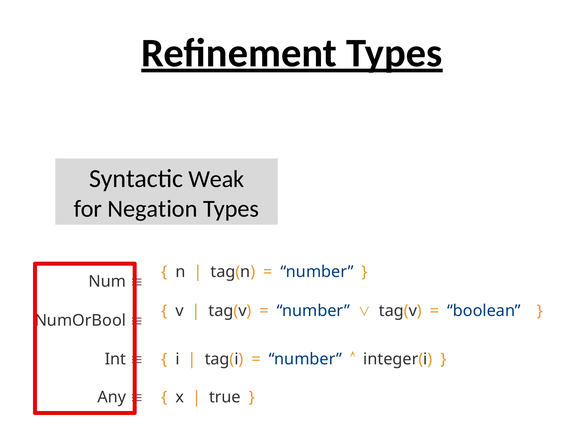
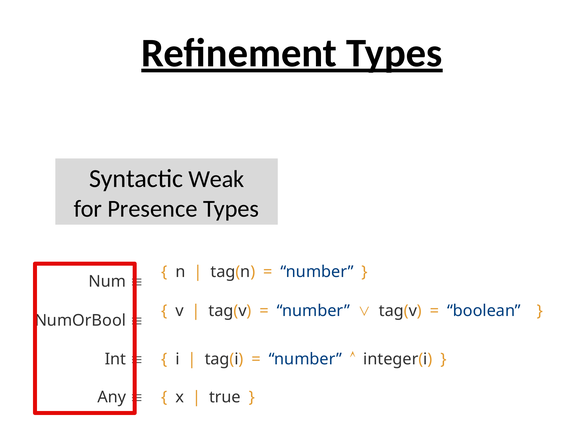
Negation: Negation -> Presence (152, 209)
